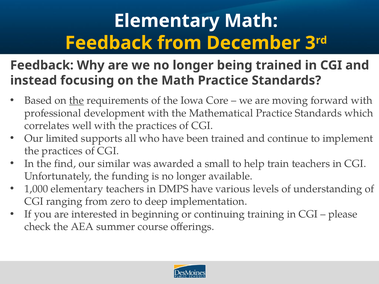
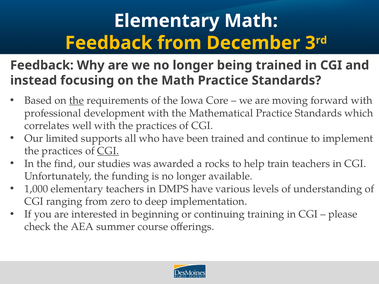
CGI underline: none -> present (108, 151)
similar: similar -> studies (114, 164)
small: small -> rocks (217, 164)
